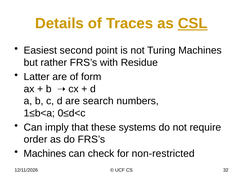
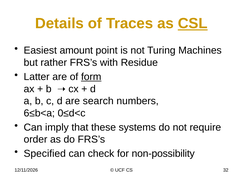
second: second -> amount (76, 51)
form underline: none -> present (91, 77)
1≤b<a: 1≤b<a -> 6≤b<a (39, 113)
Machines: Machines -> Specified (45, 154)
non-restricted: non-restricted -> non-possibility (163, 154)
